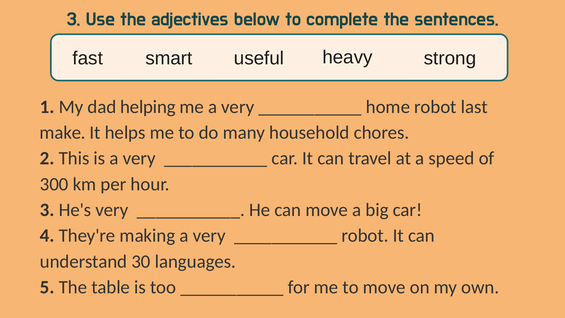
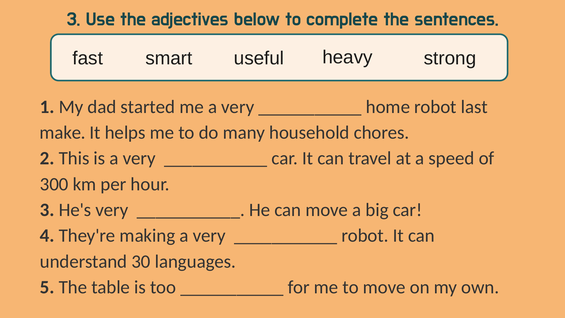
helping: helping -> started (148, 107)
